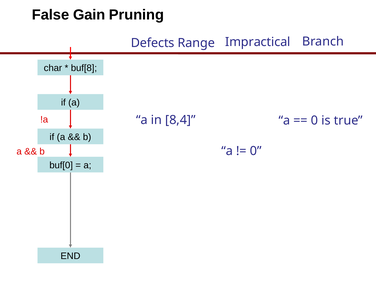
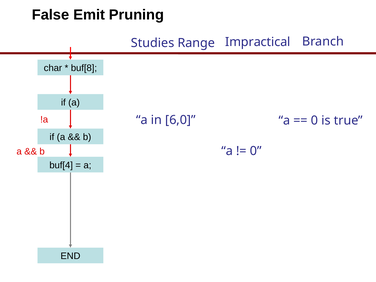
Gain: Gain -> Emit (89, 15)
Defects: Defects -> Studies (153, 43)
8,4: 8,4 -> 6,0 (180, 120)
buf[0: buf[0 -> buf[4 (61, 165)
